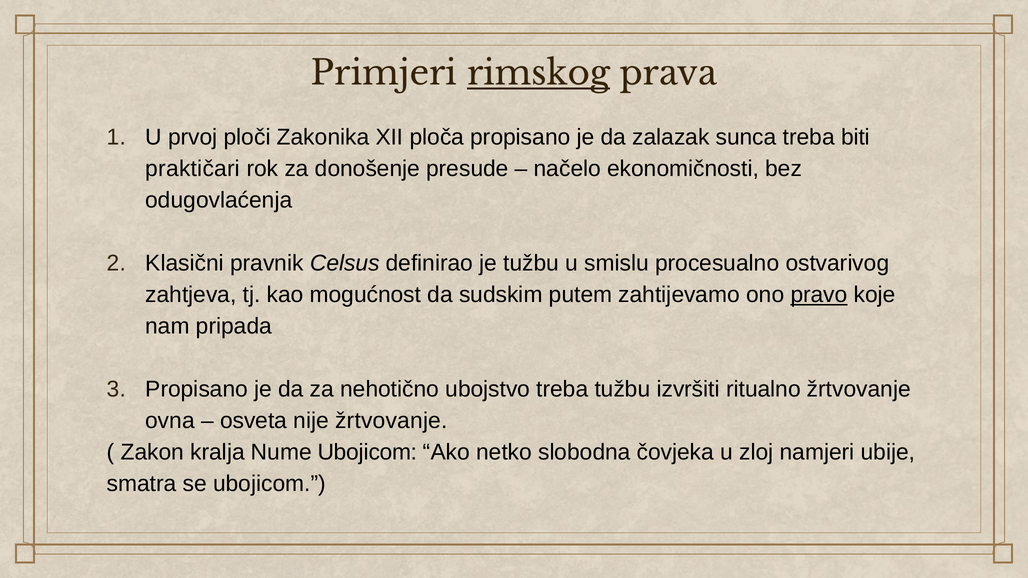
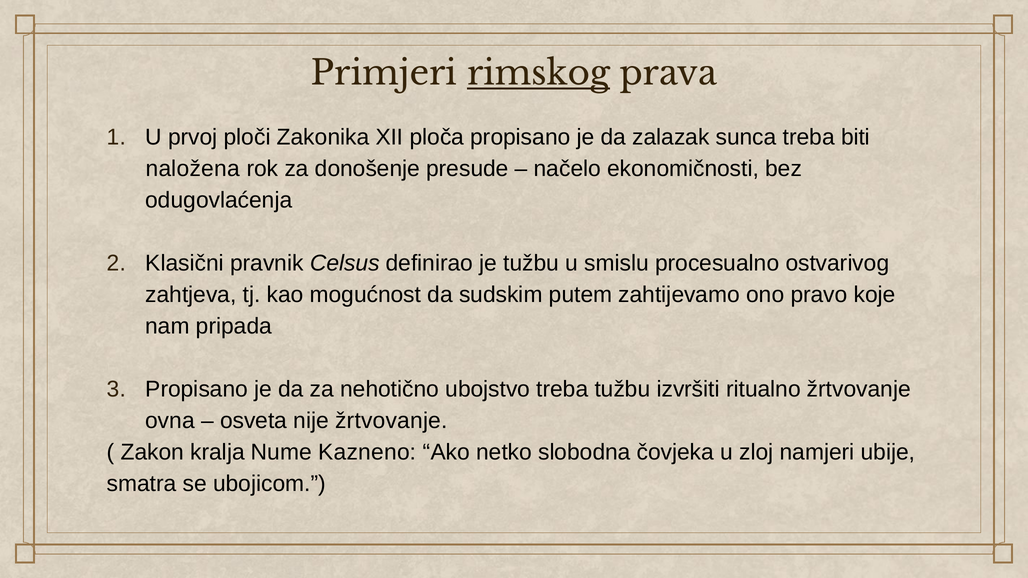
praktičari: praktičari -> naložena (193, 169)
pravo underline: present -> none (819, 295)
Nume Ubojicom: Ubojicom -> Kazneno (367, 452)
